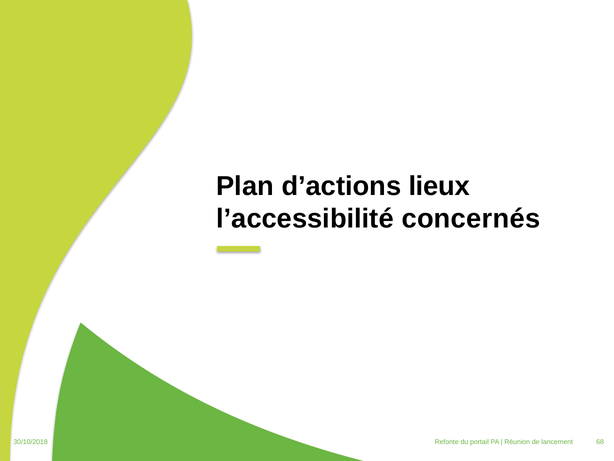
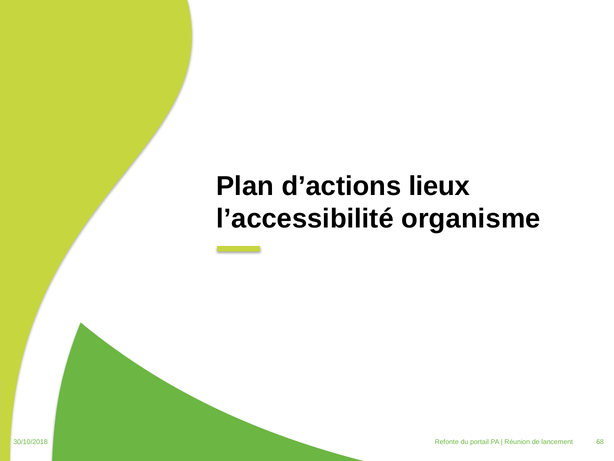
concernés: concernés -> organisme (471, 219)
